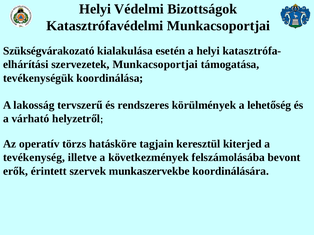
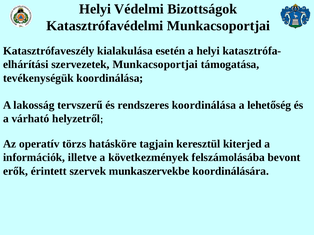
Szükségvárakozató: Szükségvárakozató -> Katasztrófaveszély (49, 51)
rendszeres körülmények: körülmények -> koordinálása (204, 105)
tevékenység: tevékenység -> információk (34, 158)
